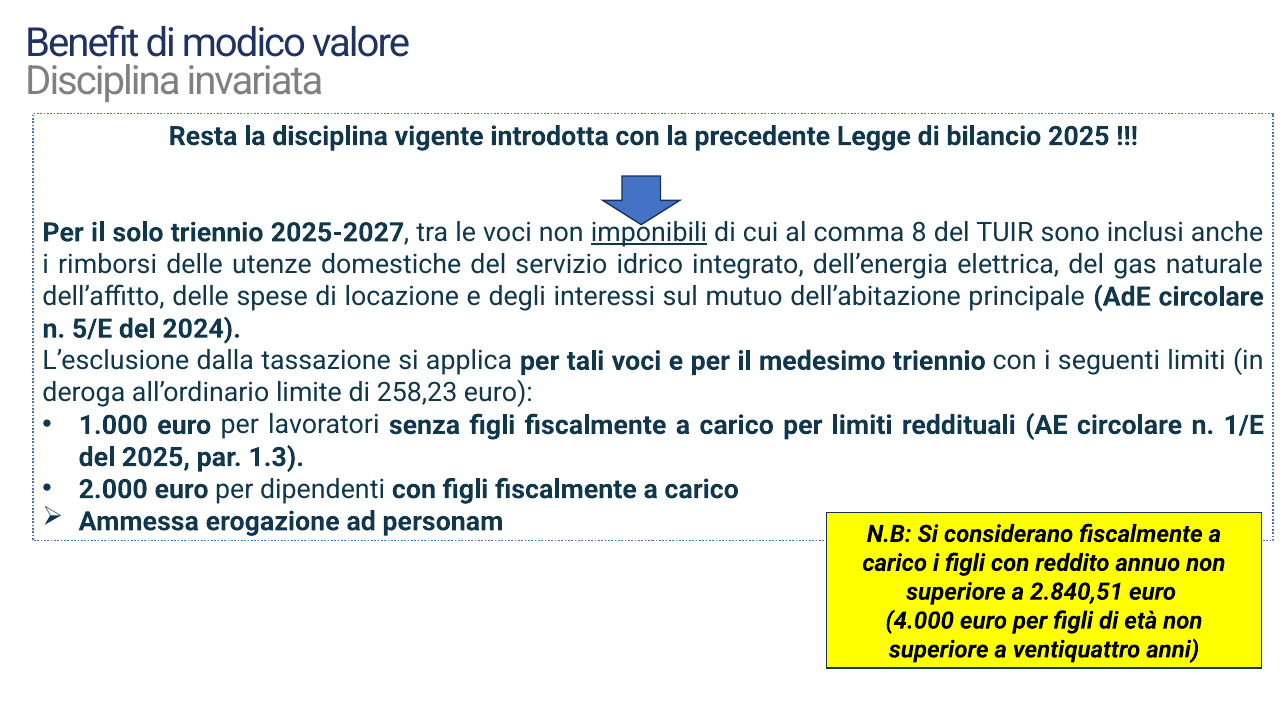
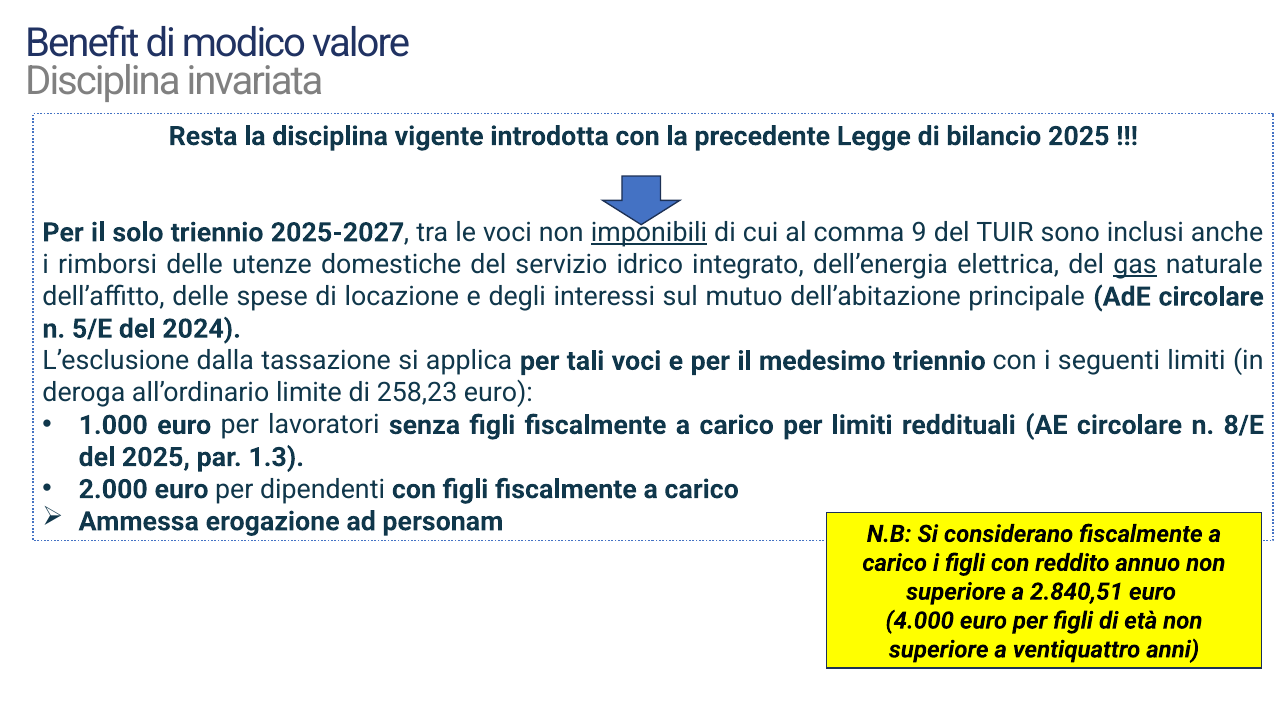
8: 8 -> 9 (919, 233)
gas underline: none -> present (1135, 265)
1/E: 1/E -> 8/E (1244, 425)
